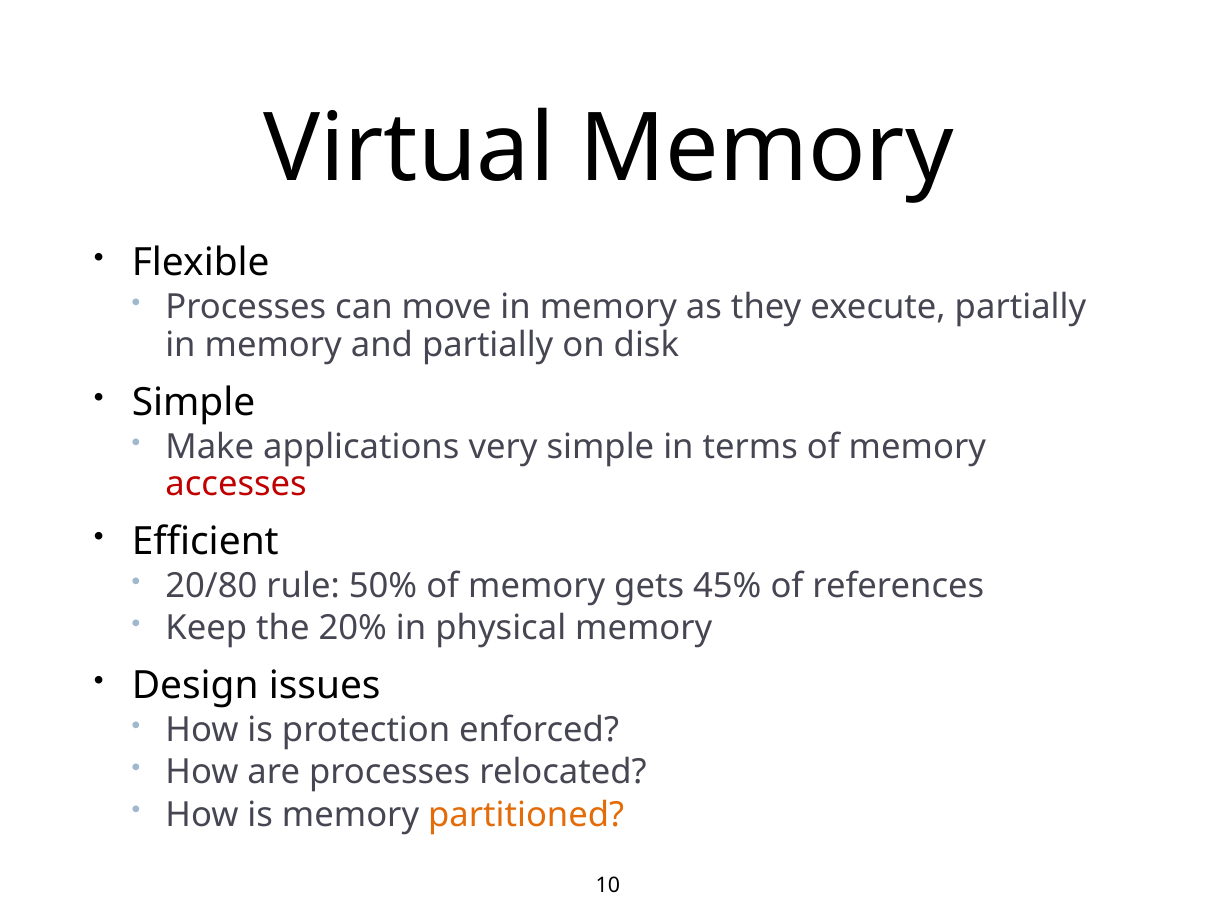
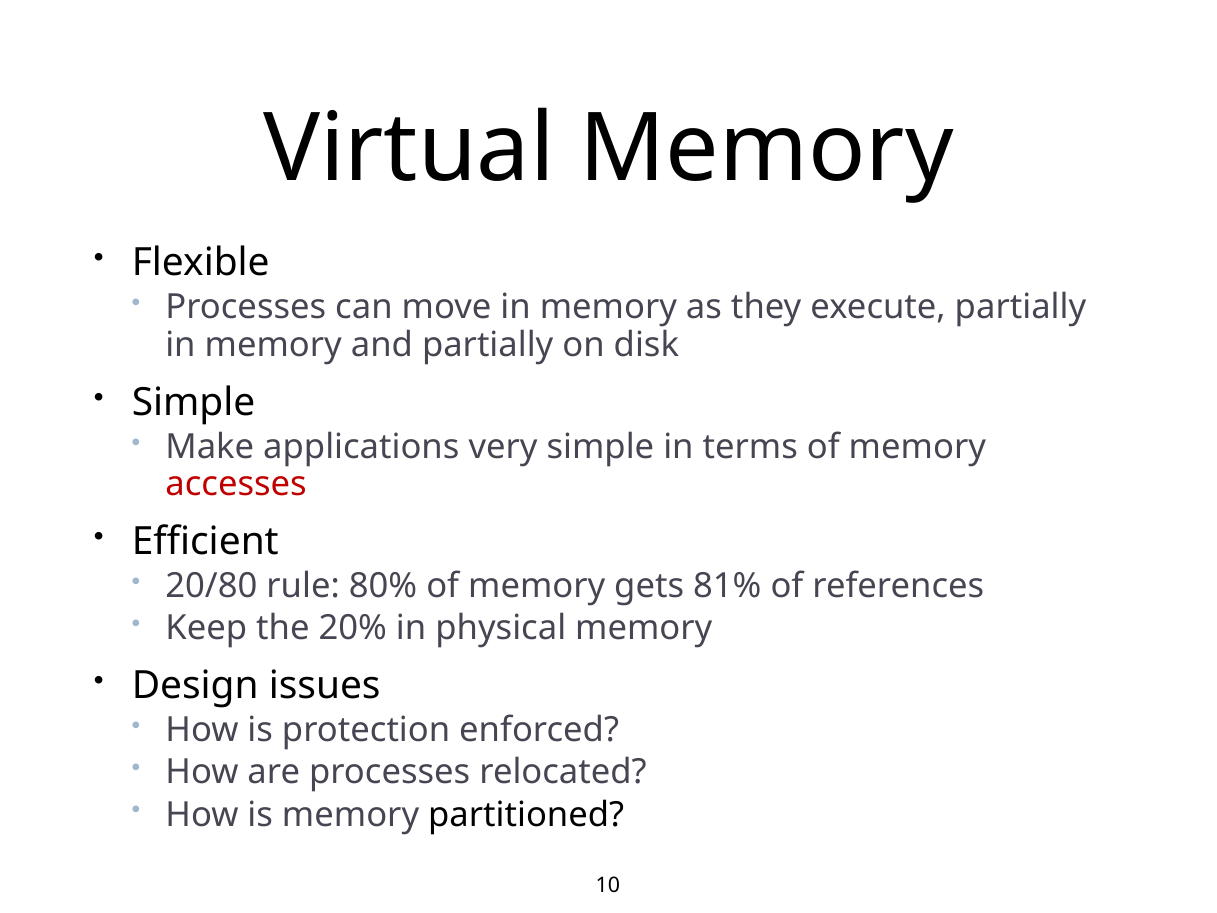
50%: 50% -> 80% (383, 586)
45%: 45% -> 81% (727, 586)
partitioned colour: orange -> black (526, 814)
